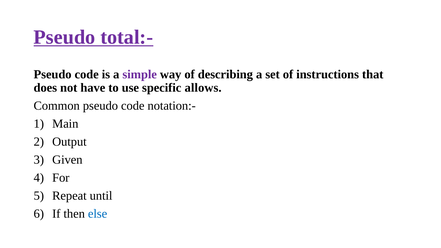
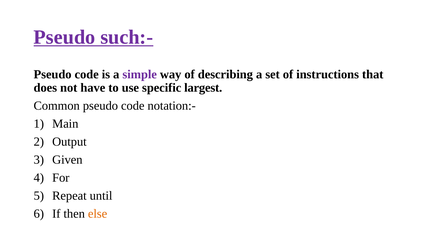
total:-: total:- -> such:- (127, 37)
allows: allows -> largest (203, 88)
else colour: blue -> orange (98, 214)
